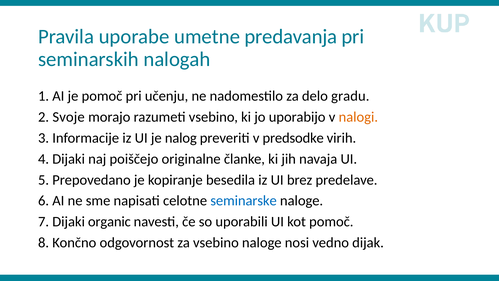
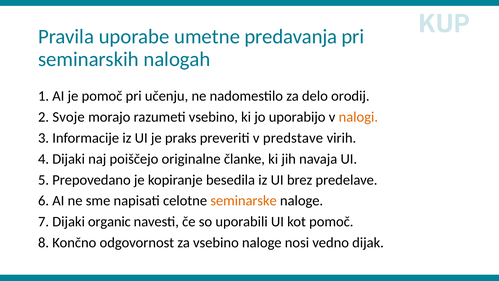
gradu: gradu -> orodij (350, 96)
nalog: nalog -> praks (181, 138)
predsodke: predsodke -> predstave (293, 138)
seminarske colour: blue -> orange (244, 201)
